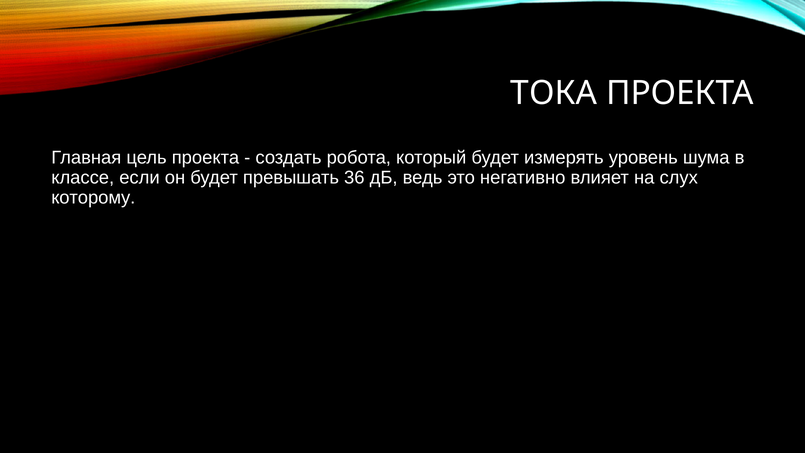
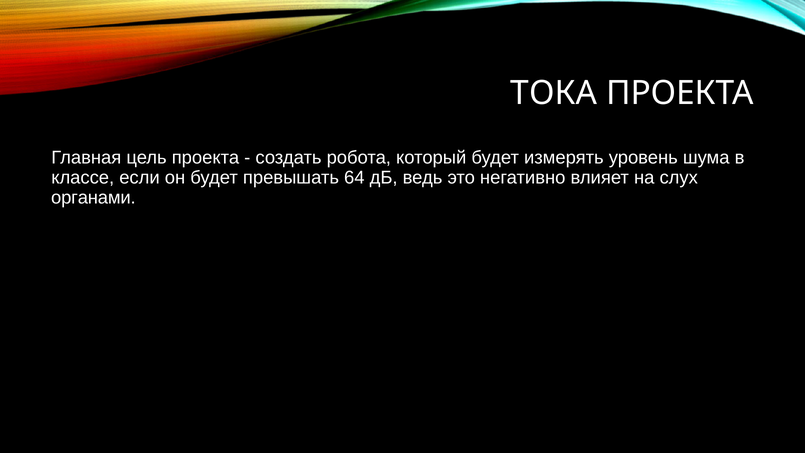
36: 36 -> 64 (354, 178)
которому: которому -> органами (93, 198)
